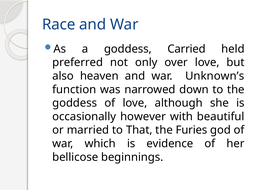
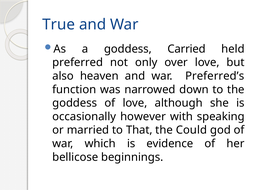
Race: Race -> True (59, 24)
Unknown’s: Unknown’s -> Preferred’s (215, 76)
beautiful: beautiful -> speaking (221, 116)
Furies: Furies -> Could (191, 130)
